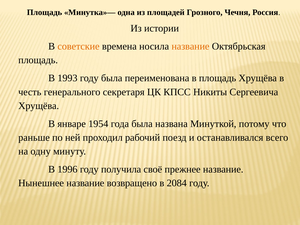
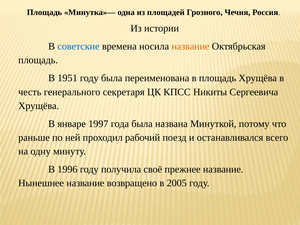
советские colour: orange -> blue (78, 46)
1993: 1993 -> 1951 (67, 78)
1954: 1954 -> 1997 (98, 124)
2084: 2084 -> 2005 (177, 183)
